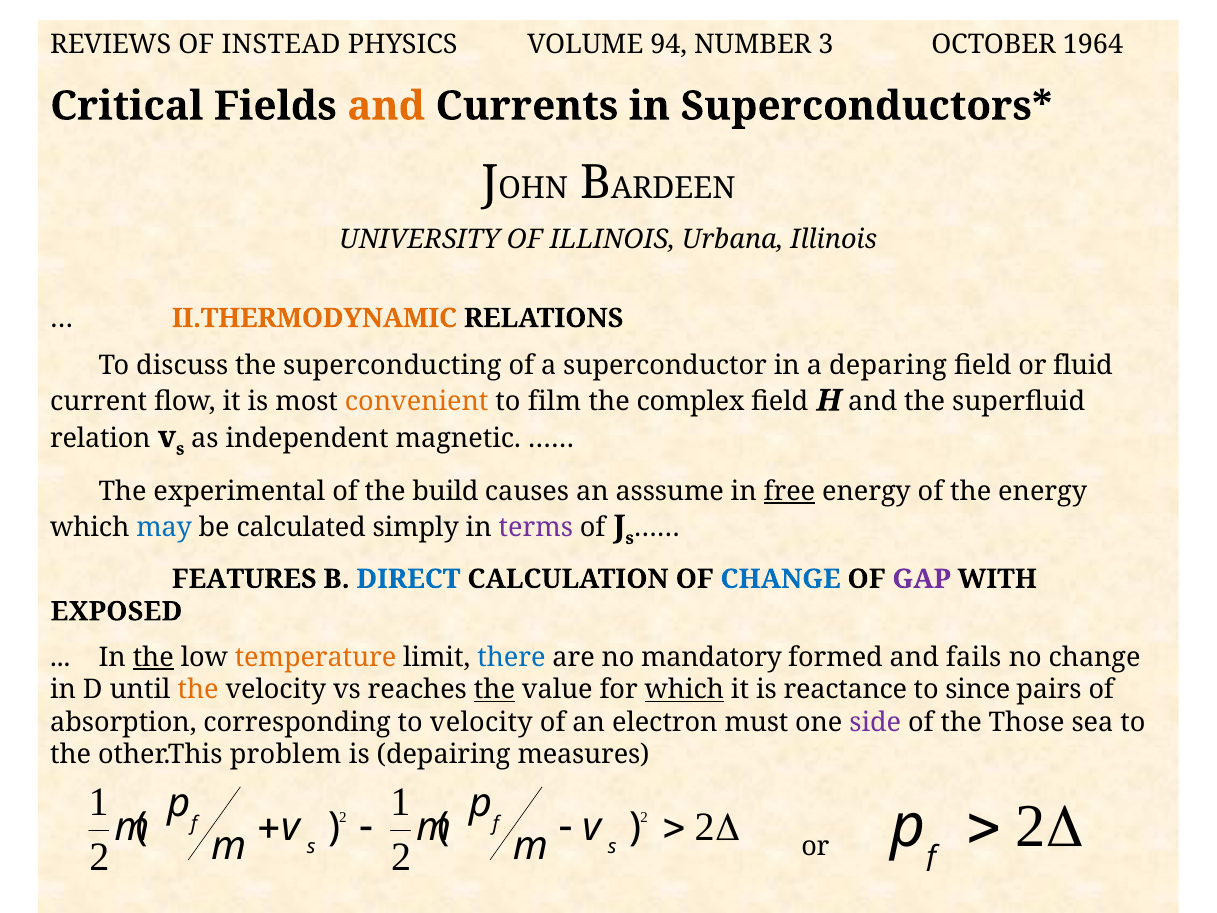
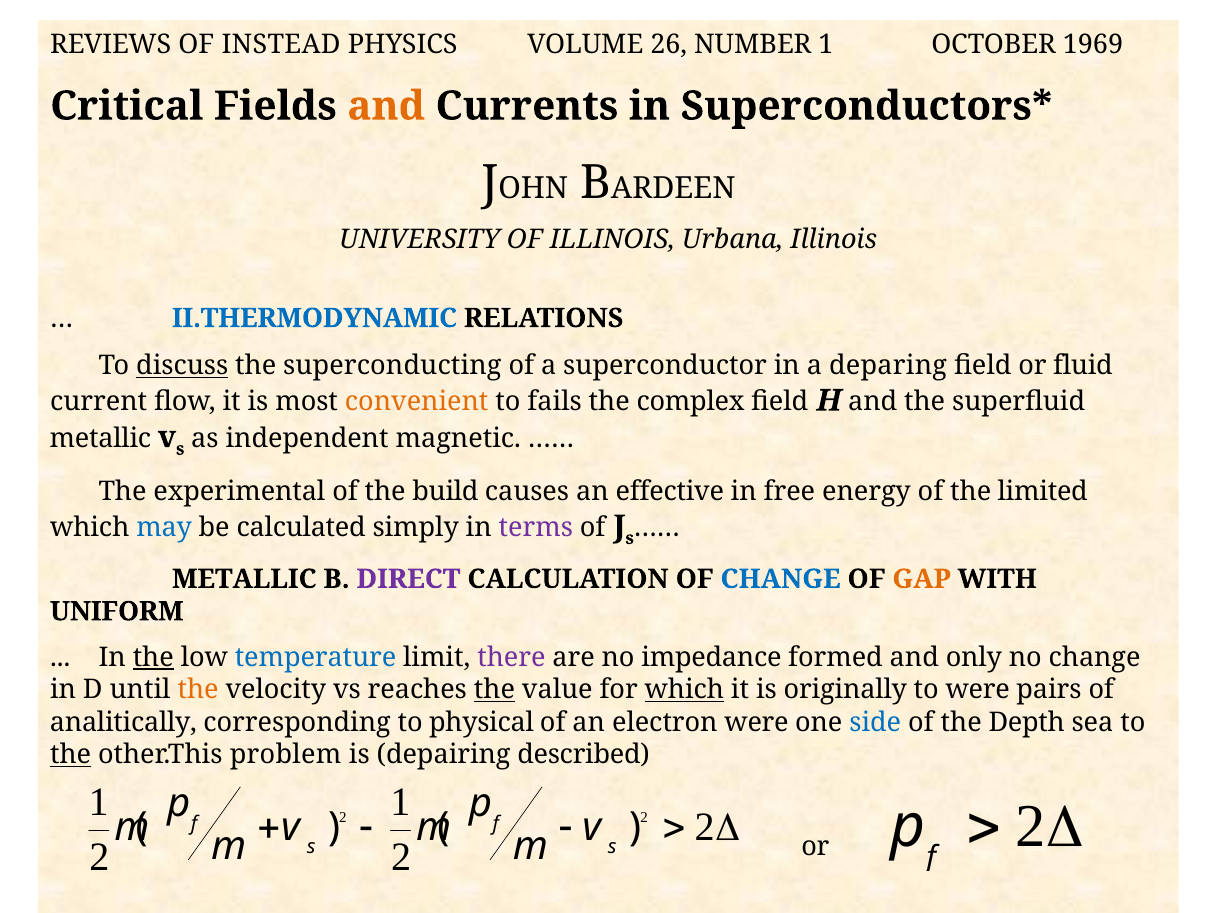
94: 94 -> 26 (669, 44)
NUMBER 3: 3 -> 1 (826, 44)
1964: 1964 -> 1969 (1093, 44)
II.THERMODYNAMIC colour: orange -> blue (314, 318)
discuss underline: none -> present (182, 366)
film: film -> fails (555, 402)
relation: relation -> metallic (100, 438)
asssume: asssume -> effective (670, 491)
free underline: present -> none (789, 491)
the energy: energy -> limited (1043, 491)
FEATURES: FEATURES -> METALLIC (244, 579)
DIRECT colour: blue -> purple (408, 579)
GAP colour: purple -> orange (922, 579)
EXPOSED: EXPOSED -> UNIFORM (117, 611)
temperature colour: orange -> blue (316, 657)
there colour: blue -> purple (511, 657)
mandatory: mandatory -> impedance (712, 657)
fails: fails -> only (974, 657)
reactance: reactance -> originally (845, 690)
to since: since -> were (978, 690)
absorption: absorption -> analitically (123, 722)
to velocity: velocity -> physical (481, 722)
electron must: must -> were (757, 722)
side colour: purple -> blue (875, 722)
Those: Those -> Depth (1027, 722)
the underline: none -> present (71, 755)
measures: measures -> described (584, 755)
